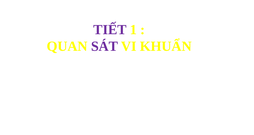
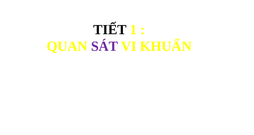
TIẾT colour: purple -> black (110, 29)
